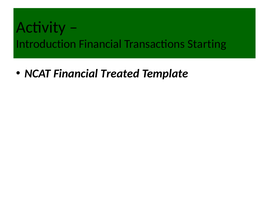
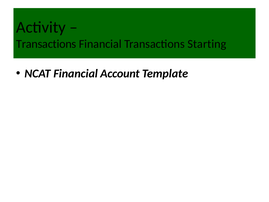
Introduction: Introduction -> Transactions (46, 44)
Treated: Treated -> Account (120, 74)
